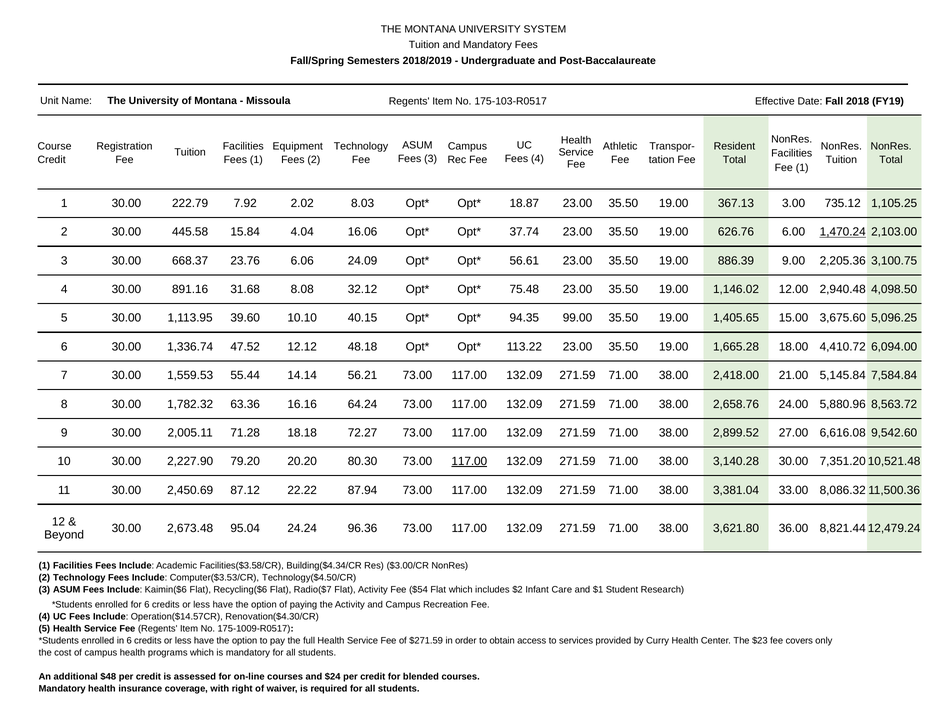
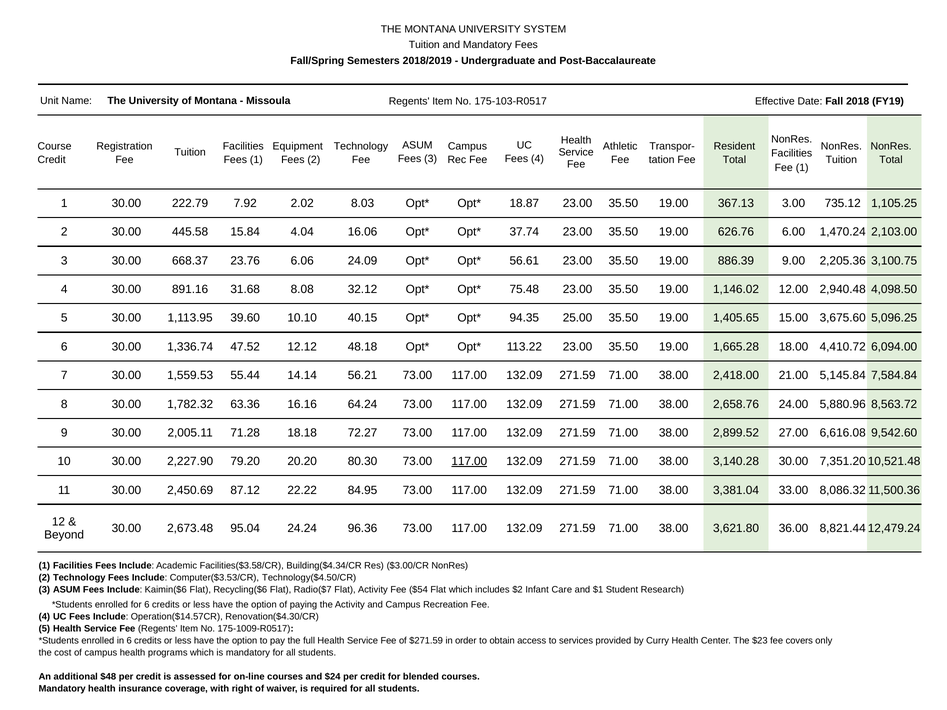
1,470.24 underline: present -> none (843, 232)
99.00: 99.00 -> 25.00 (578, 318)
87.94: 87.94 -> 84.95 (363, 490)
